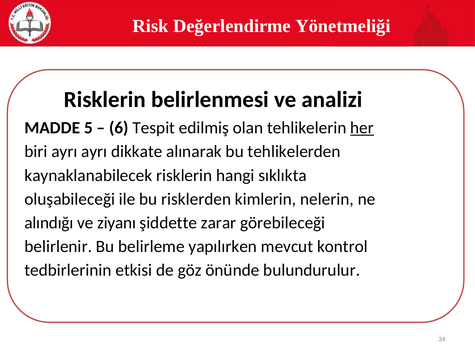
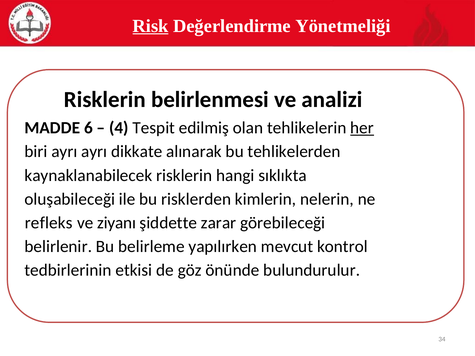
Risk underline: none -> present (151, 26)
5: 5 -> 6 (88, 128)
6: 6 -> 4 (119, 128)
alındığı: alındığı -> refleks (49, 223)
